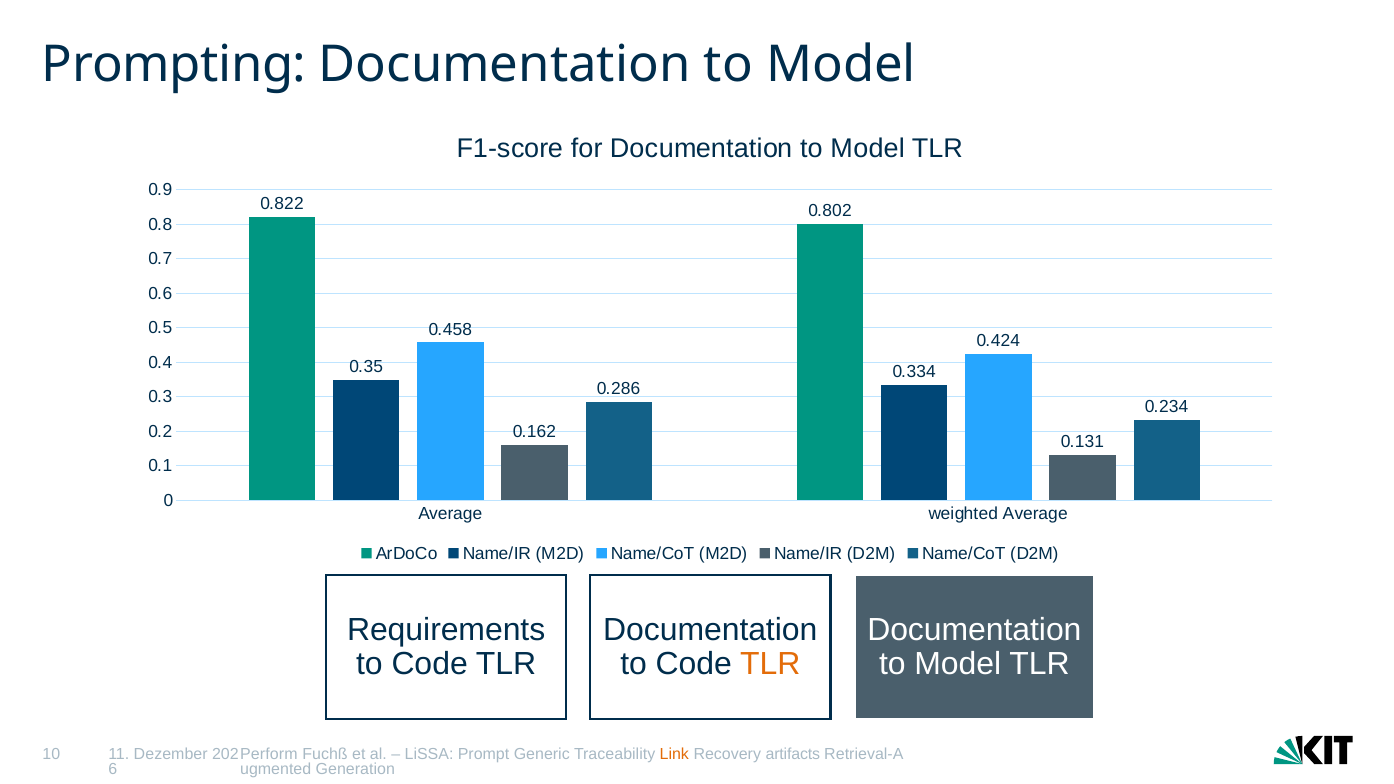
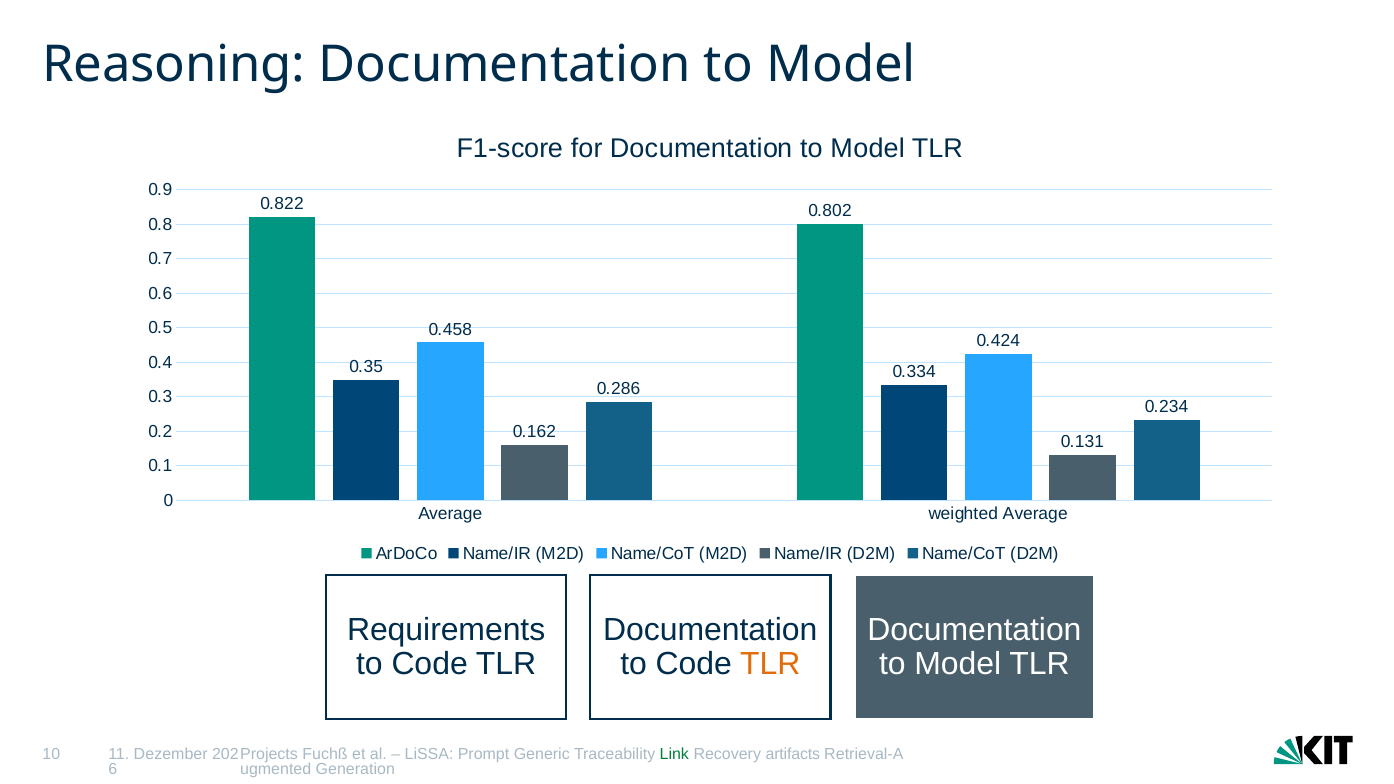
Prompting: Prompting -> Reasoning (174, 64)
Perform: Perform -> Projects (269, 754)
Link colour: orange -> green (674, 754)
